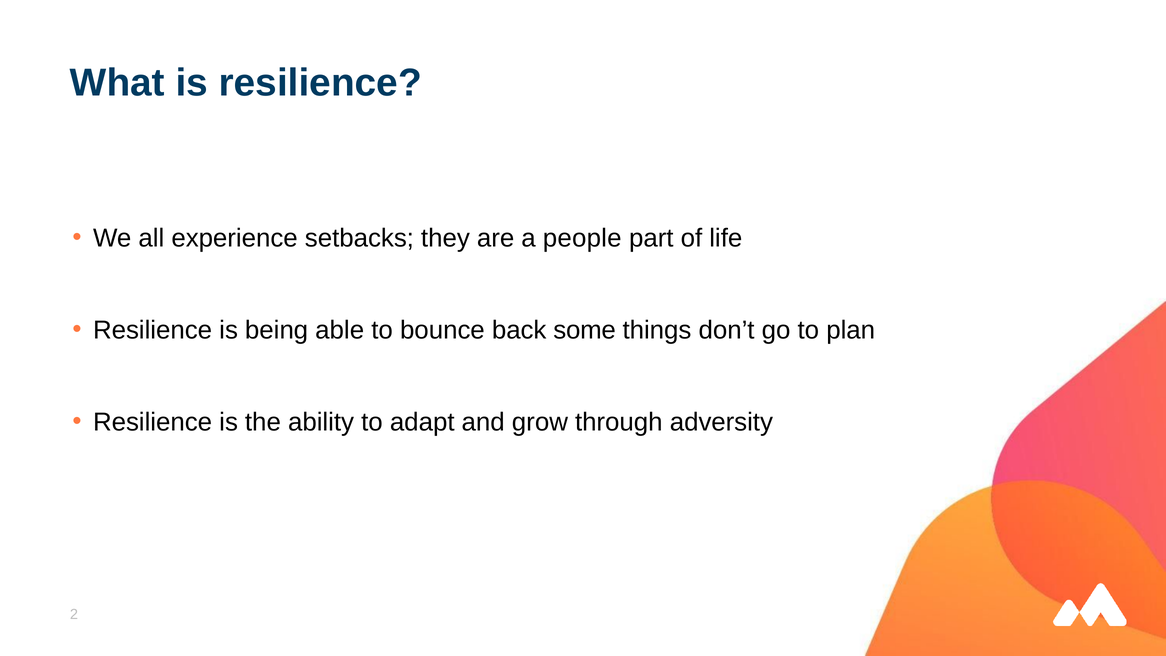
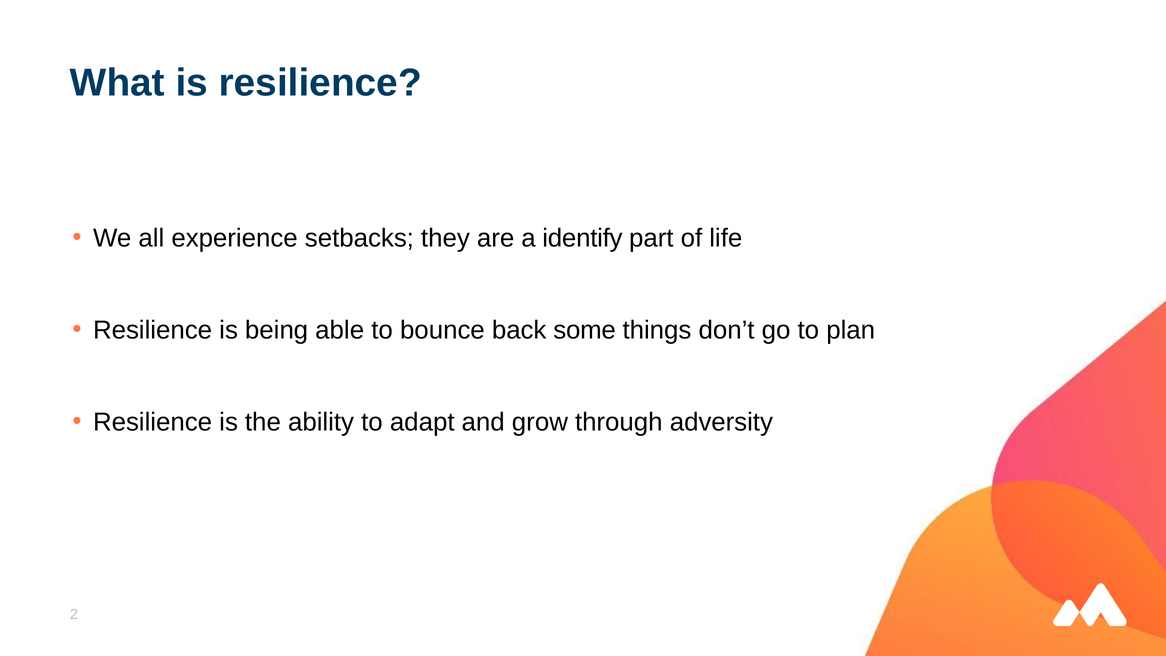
people: people -> identify (582, 238)
